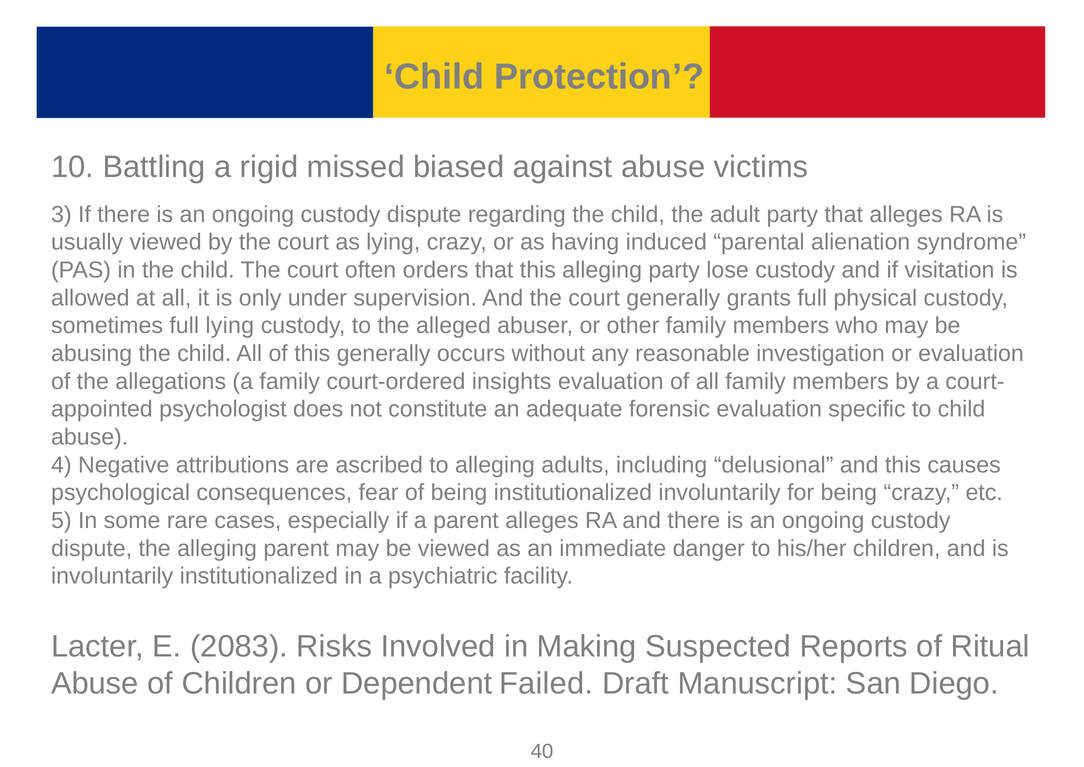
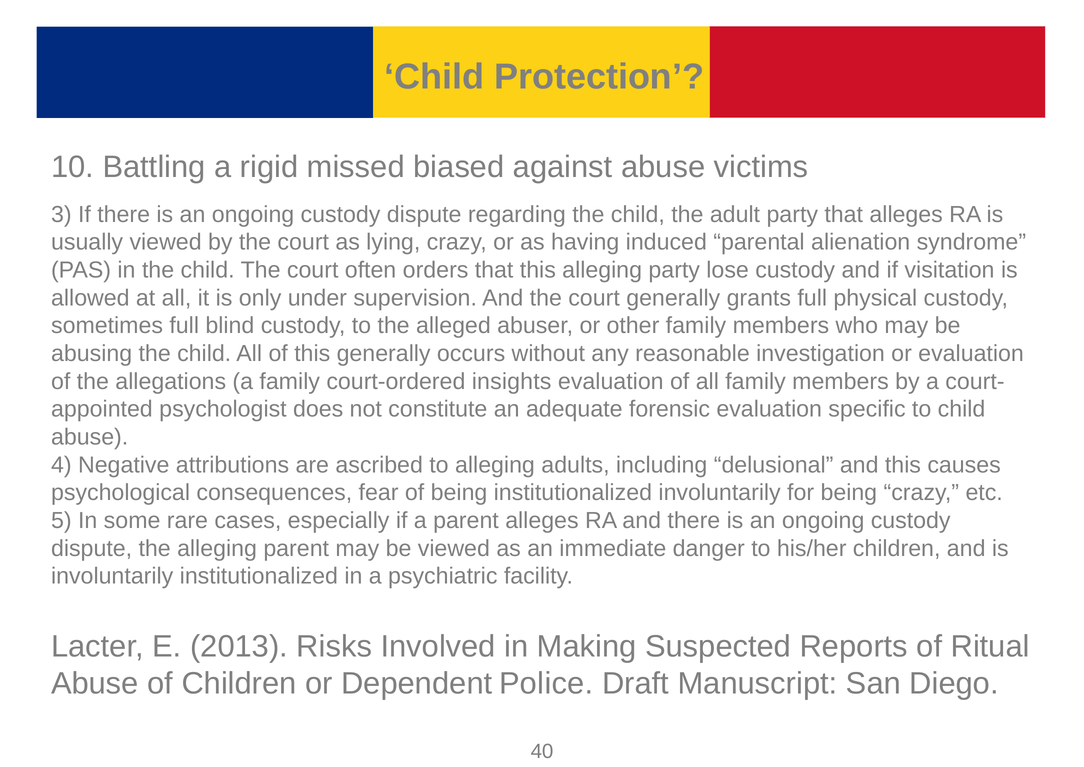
full lying: lying -> blind (230, 326)
2083: 2083 -> 2013 (239, 646)
Failed: Failed -> Police (546, 683)
